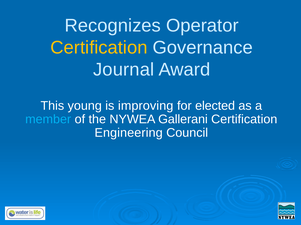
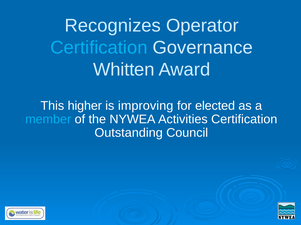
Certification colour: yellow -> light blue (99, 48)
Journal: Journal -> Whitten (124, 70)
young: young -> higher (85, 106)
Gallerani: Gallerani -> Activities (183, 120)
Engineering: Engineering -> Outstanding (129, 133)
